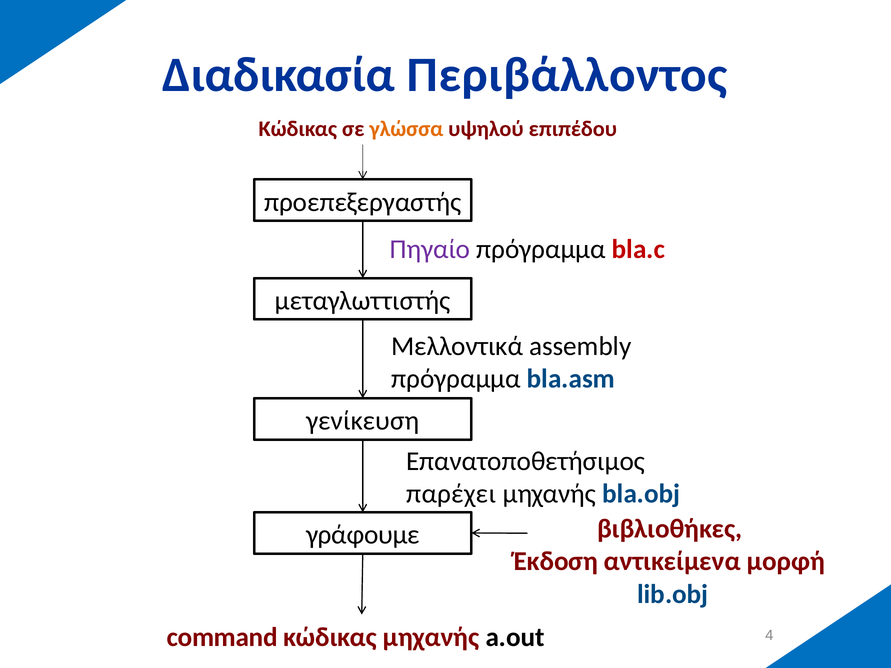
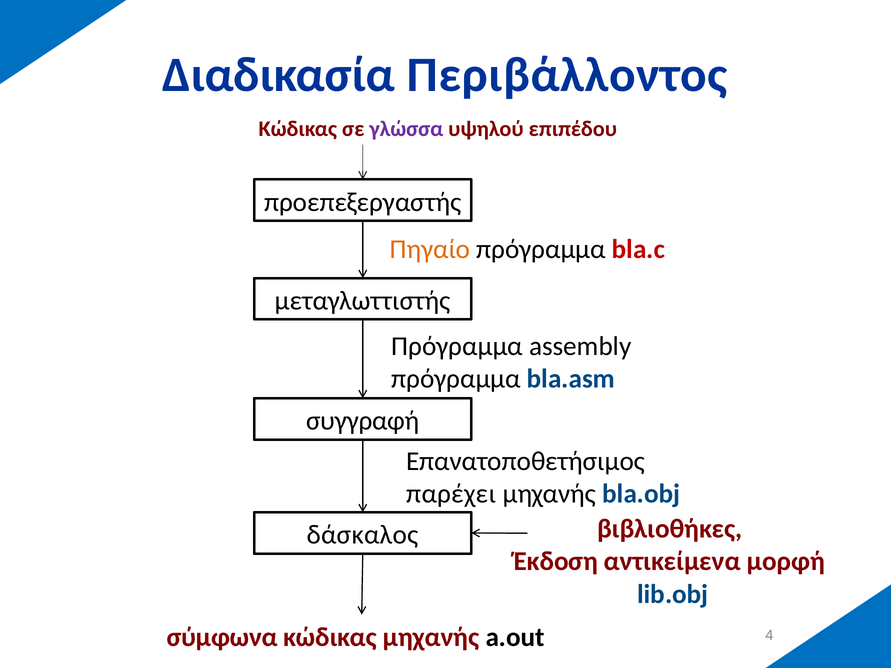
γλώσσα colour: orange -> purple (406, 129)
Πηγαίο colour: purple -> orange (430, 249)
Μελλοντικά: Μελλοντικά -> Πρόγραμμα (457, 346)
γενίκευση: γενίκευση -> συγγραφή (363, 421)
γράφουμε: γράφουμε -> δάσκαλος (363, 535)
command: command -> σύμφωνα (222, 637)
